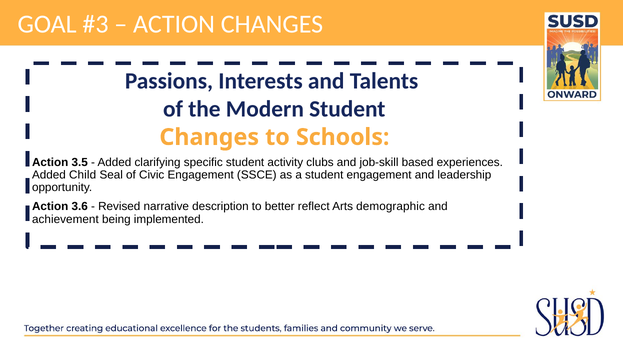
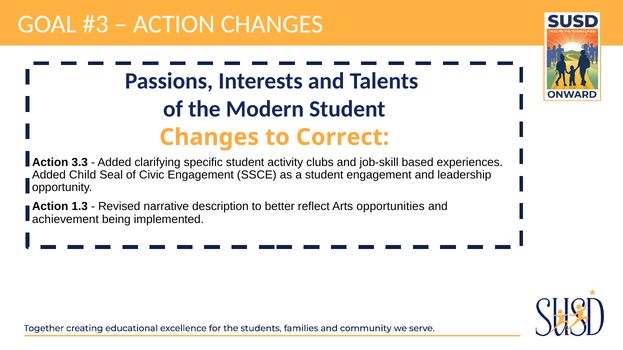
Schools: Schools -> Correct (343, 137)
3.5: 3.5 -> 3.3 (80, 162)
3.6: 3.6 -> 1.3 (80, 207)
demographic: demographic -> opportunities (391, 207)
